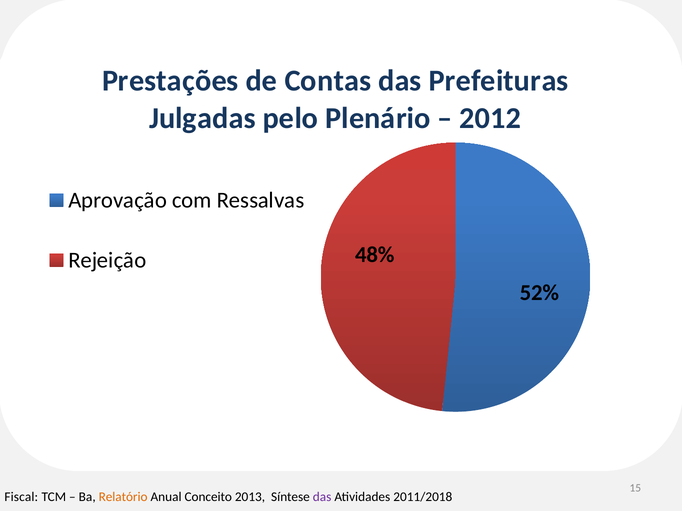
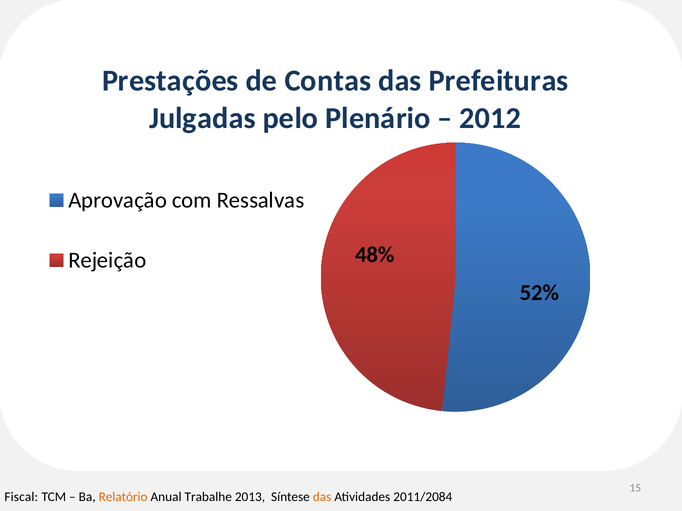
Conceito: Conceito -> Trabalhe (208, 497)
das colour: purple -> orange (322, 497)
2011/2018: 2011/2018 -> 2011/2084 (423, 497)
